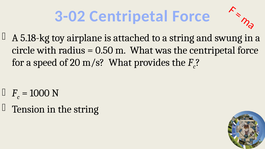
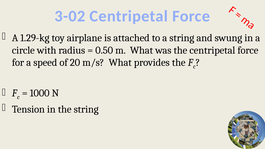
5.18-kg: 5.18-kg -> 1.29-kg (35, 38)
